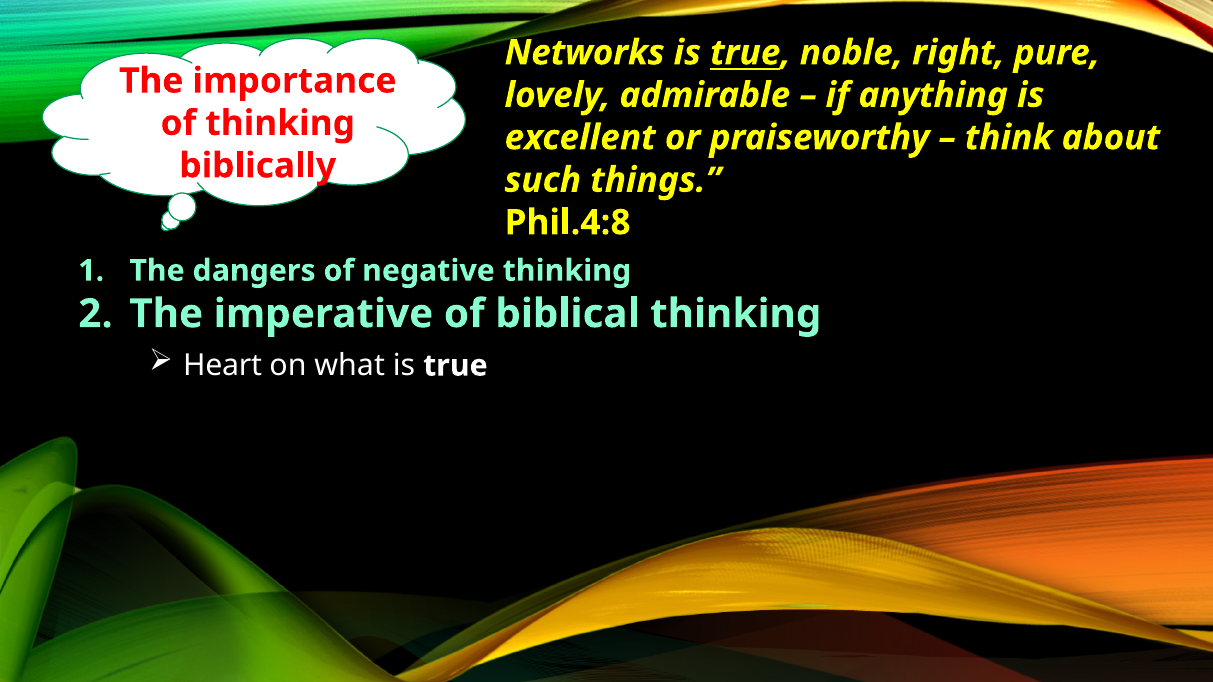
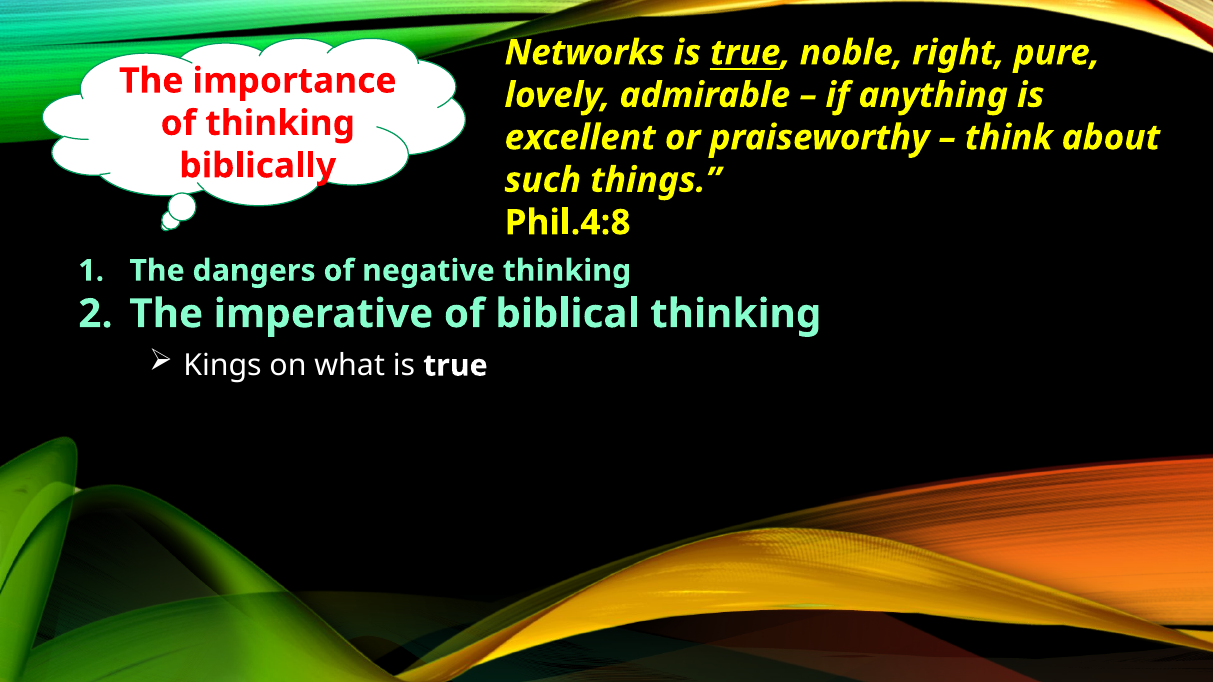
Heart: Heart -> Kings (223, 366)
